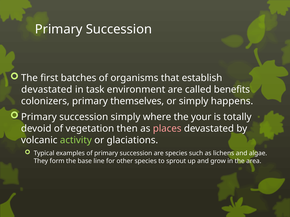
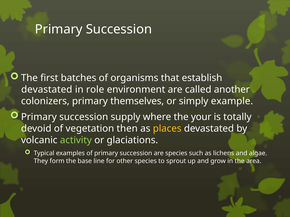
task: task -> role (95, 90)
benefits: benefits -> another (232, 90)
happens: happens -> example (232, 101)
succession simply: simply -> supply (126, 117)
places colour: pink -> yellow (167, 129)
